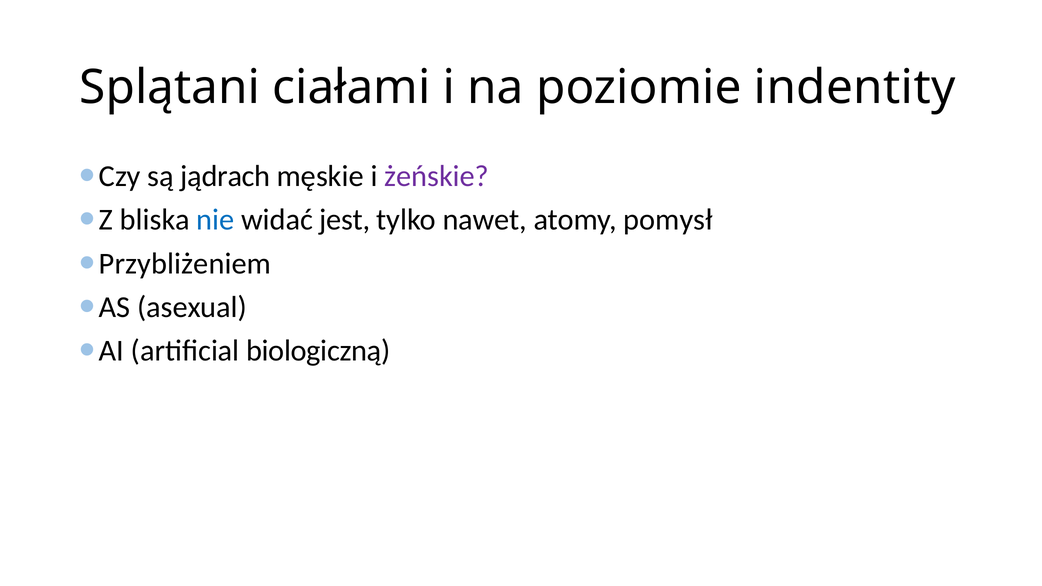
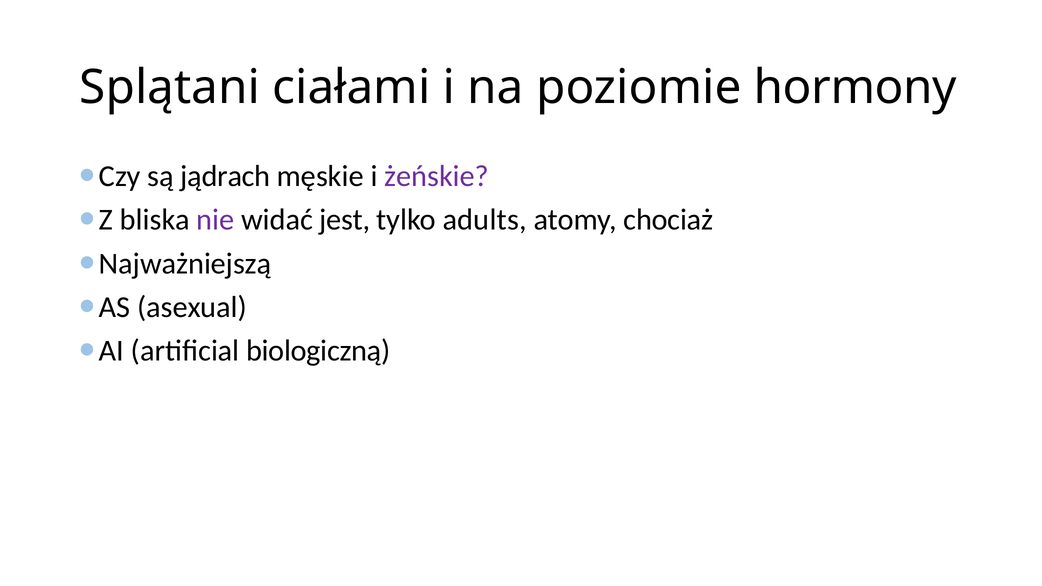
indentity: indentity -> hormony (855, 88)
nie colour: blue -> purple (215, 220)
nawet: nawet -> adults (485, 220)
pomysł: pomysł -> chociaż (668, 220)
Przybliżeniem: Przybliżeniem -> Najważniejszą (185, 264)
